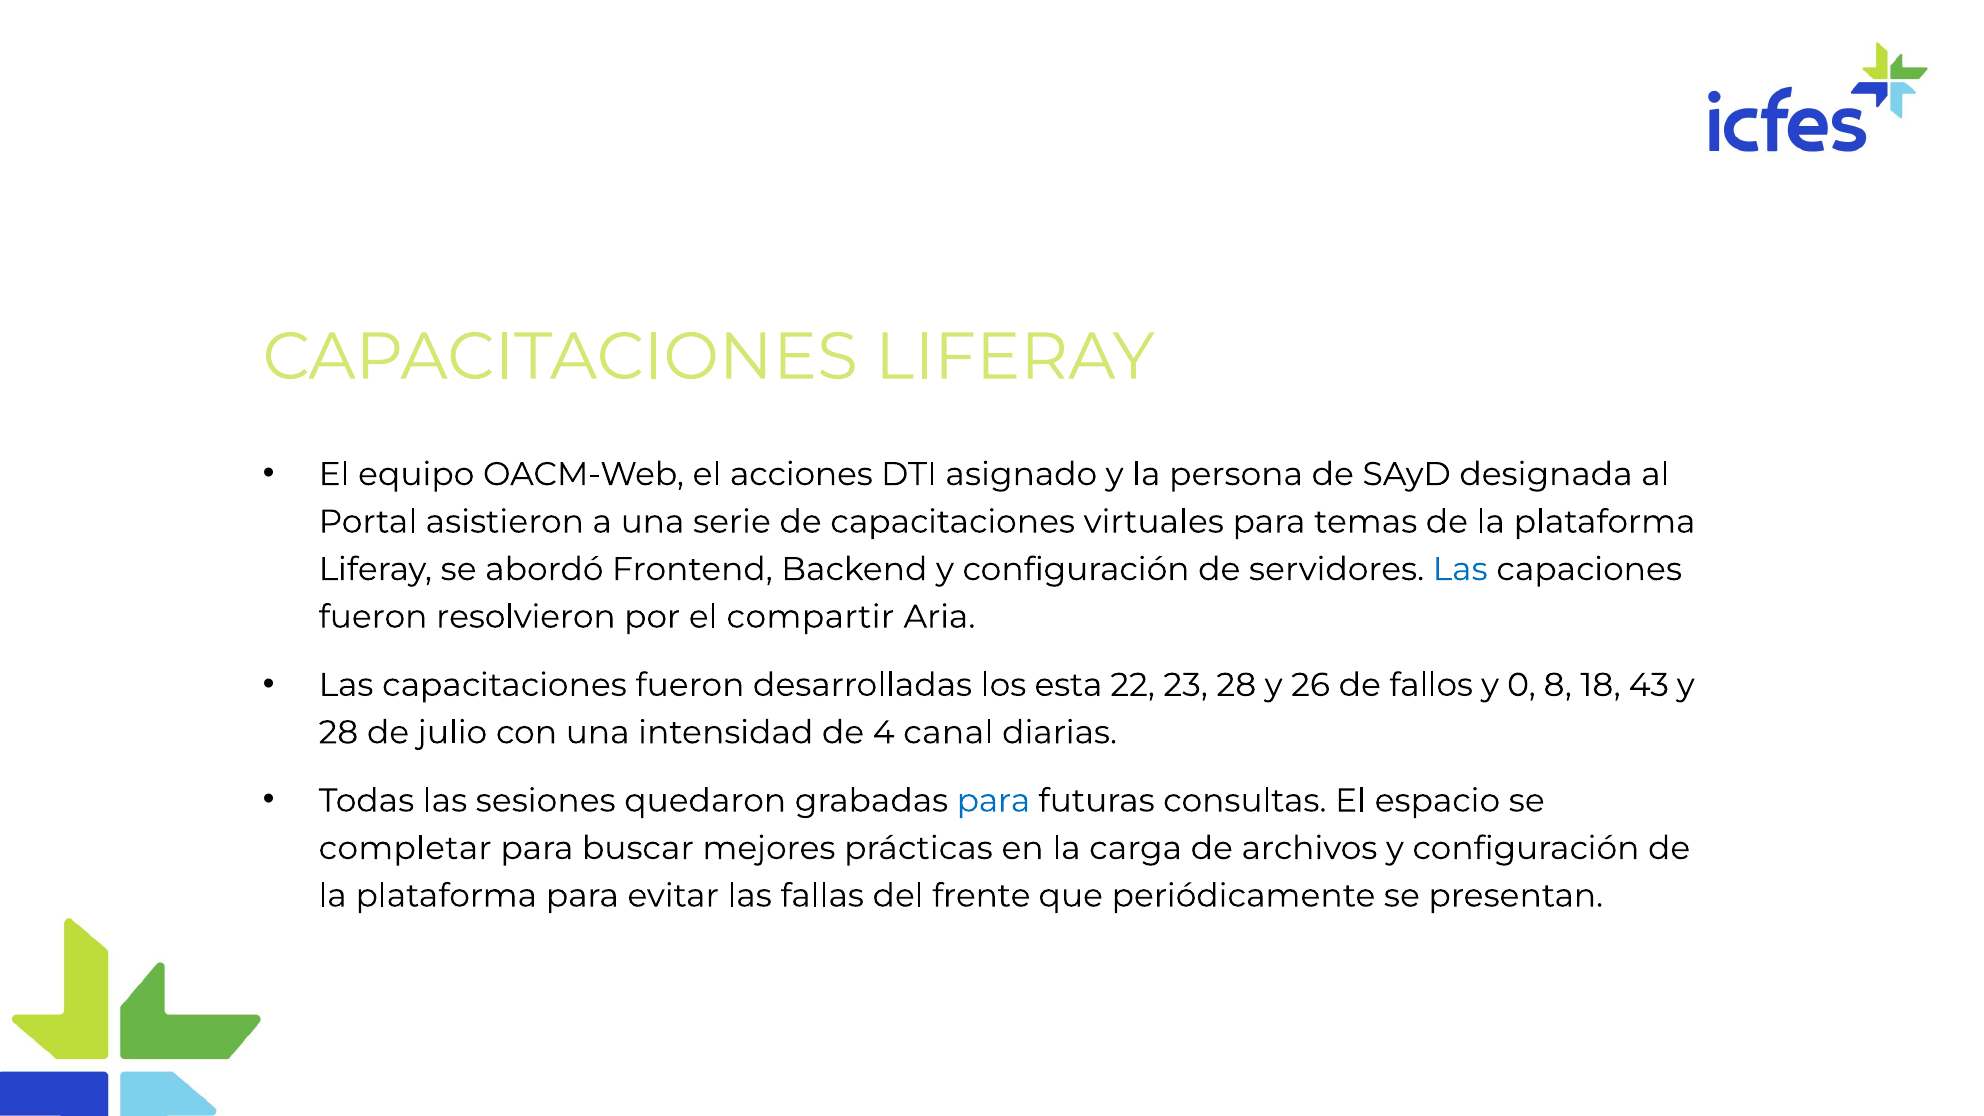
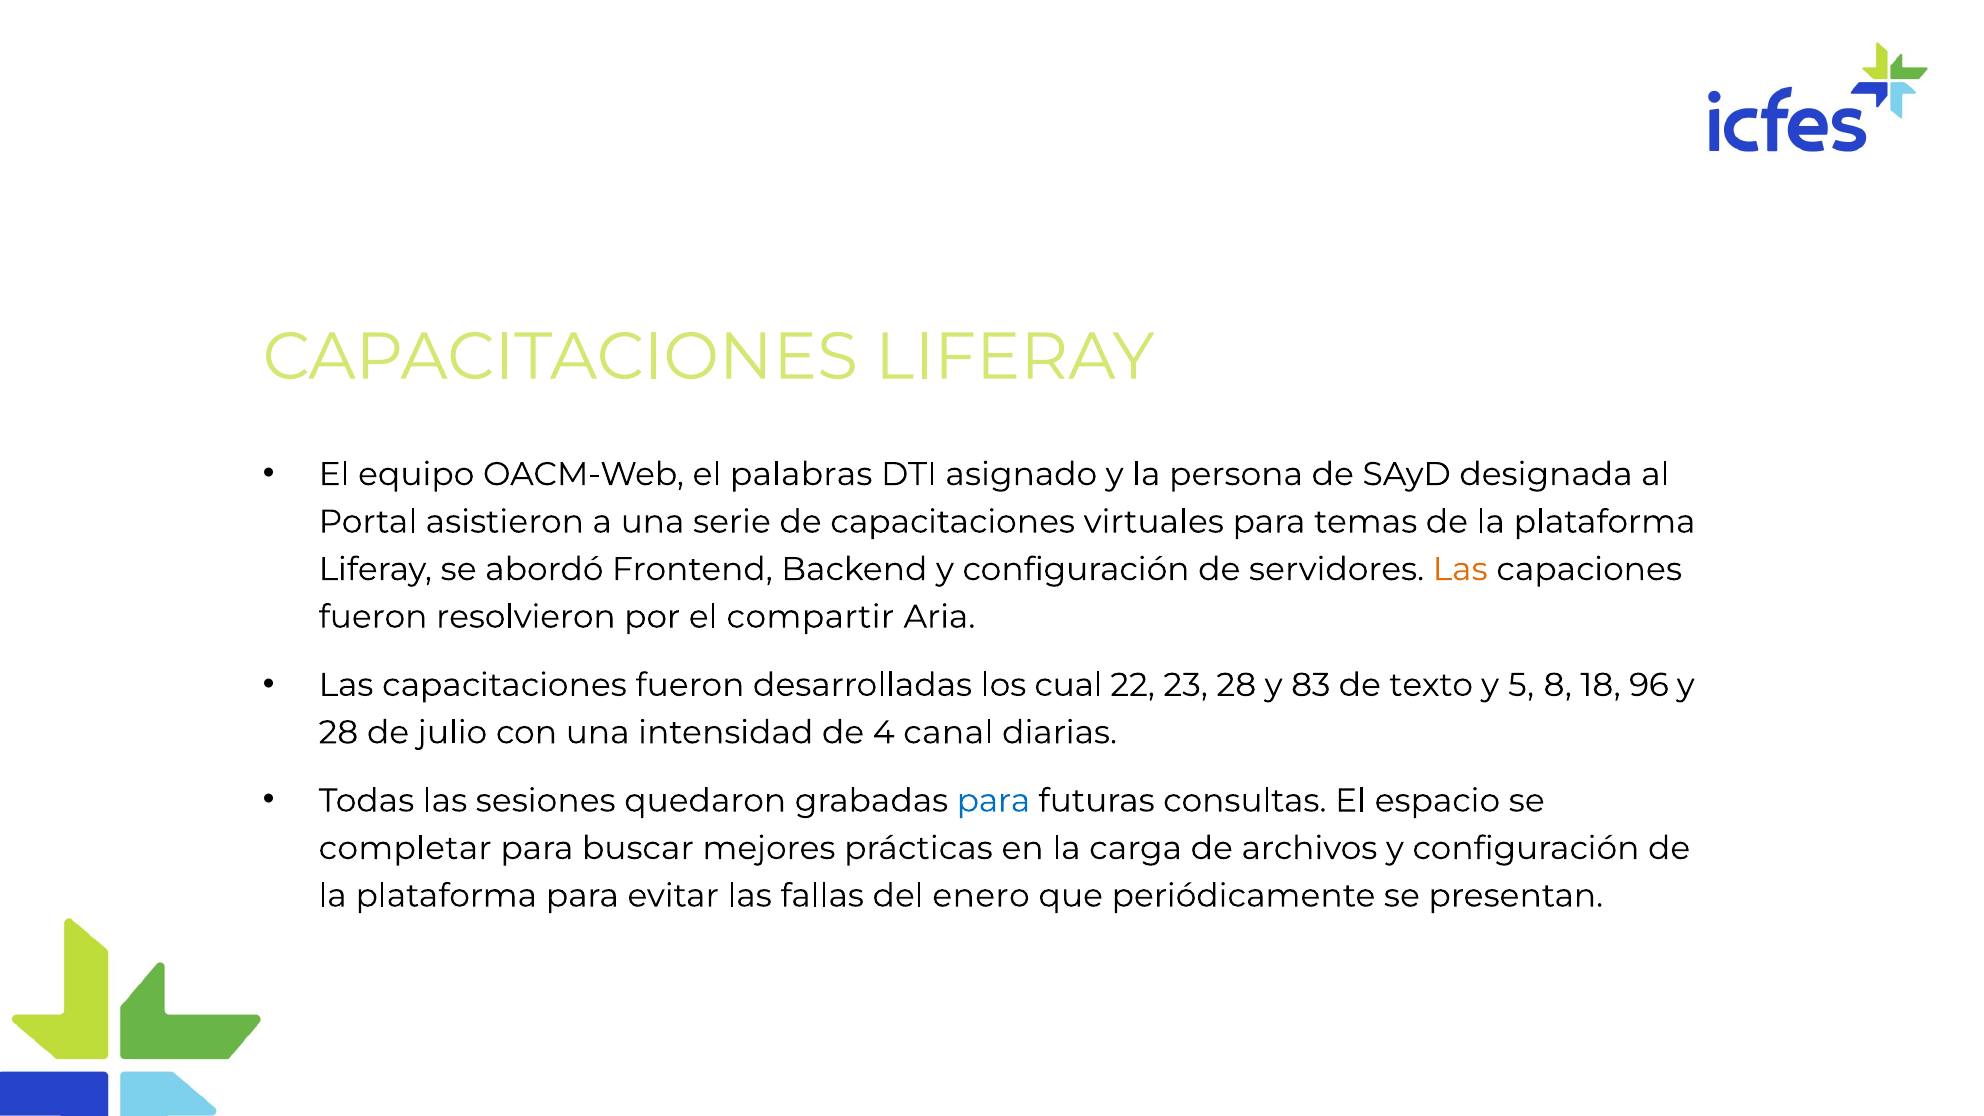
acciones: acciones -> palabras (801, 474)
Las colour: blue -> orange (1460, 569)
esta: esta -> cual (1068, 685)
26: 26 -> 83 (1311, 685)
fallos: fallos -> texto (1431, 685)
0: 0 -> 5 (1521, 685)
43: 43 -> 96 (1649, 685)
frente: frente -> enero (981, 896)
